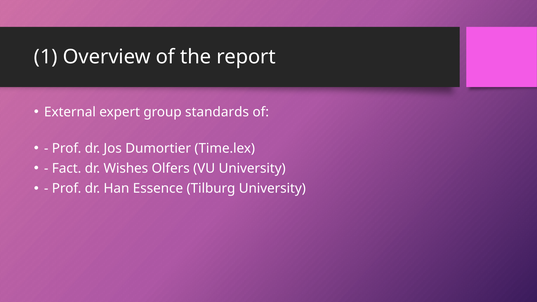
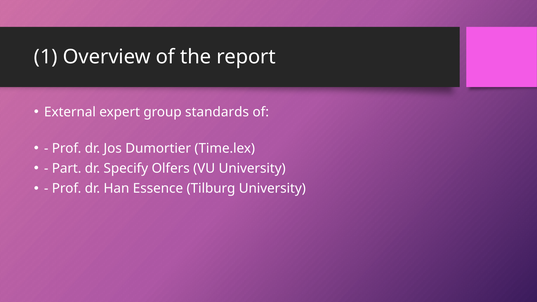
Fact: Fact -> Part (67, 168)
Wishes: Wishes -> Specify (126, 168)
